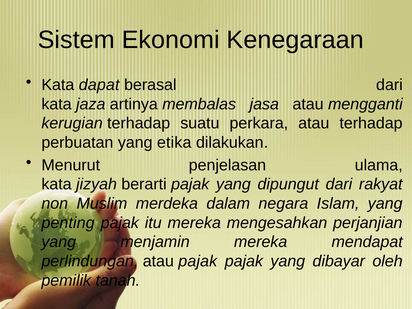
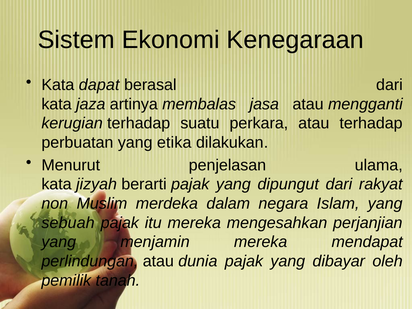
penting: penting -> sebuah (68, 223)
atau pajak: pajak -> dunia (198, 261)
